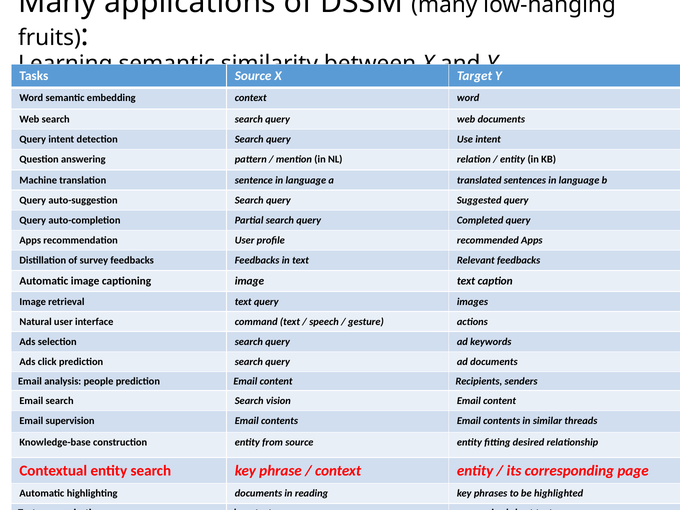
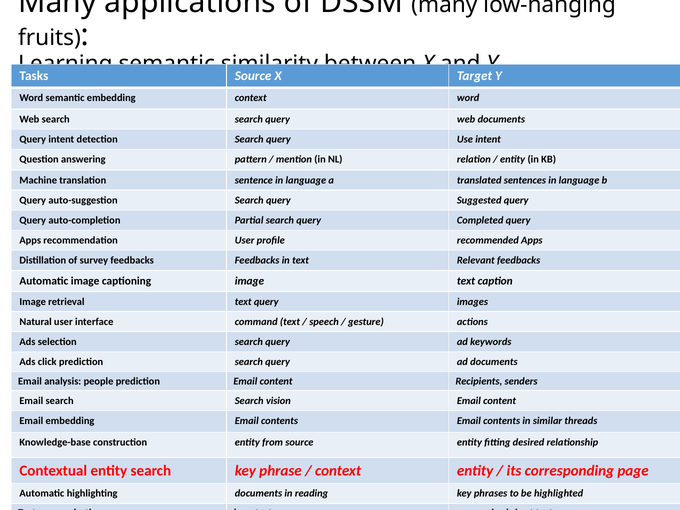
Email supervision: supervision -> embedding (70, 421)
